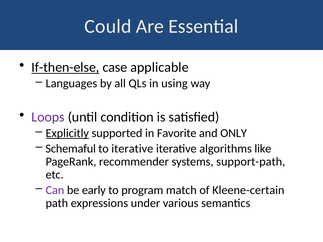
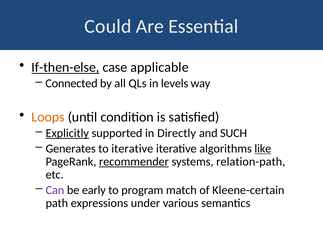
Languages: Languages -> Connected (71, 84)
using: using -> levels (175, 84)
Loops colour: purple -> orange (48, 117)
Favorite: Favorite -> Directly (177, 133)
ONLY: ONLY -> SUCH (234, 133)
Schemaful: Schemaful -> Generates (71, 149)
like underline: none -> present (263, 149)
recommender underline: none -> present (134, 162)
support-path: support-path -> relation-path (251, 162)
